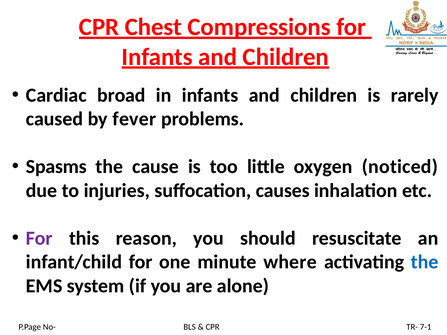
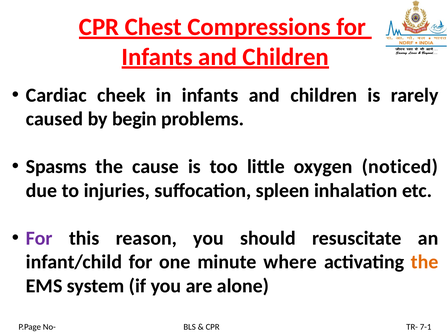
broad: broad -> cheek (121, 95)
fever: fever -> begin (134, 119)
causes: causes -> spleen (283, 191)
the colour: blue -> orange (425, 262)
